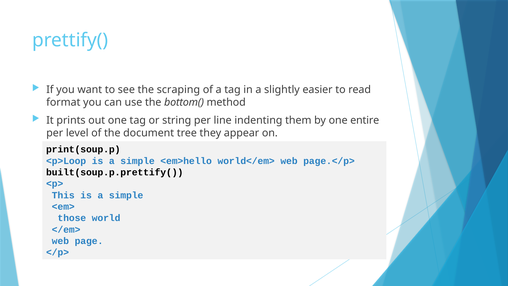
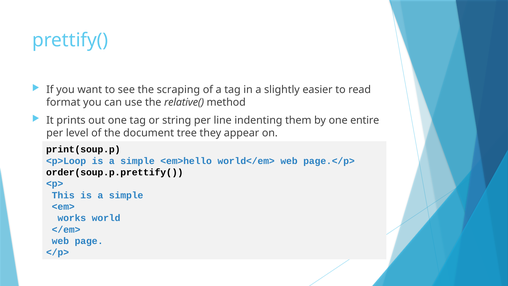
bottom(: bottom( -> relative( (184, 102)
built(soup.p.prettify(: built(soup.p.prettify( -> order(soup.p.prettify( (115, 172)
those: those -> works (72, 218)
